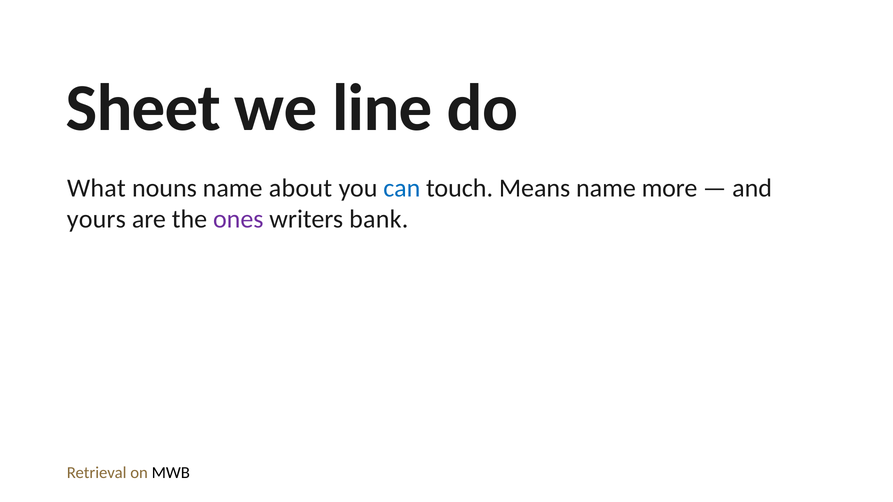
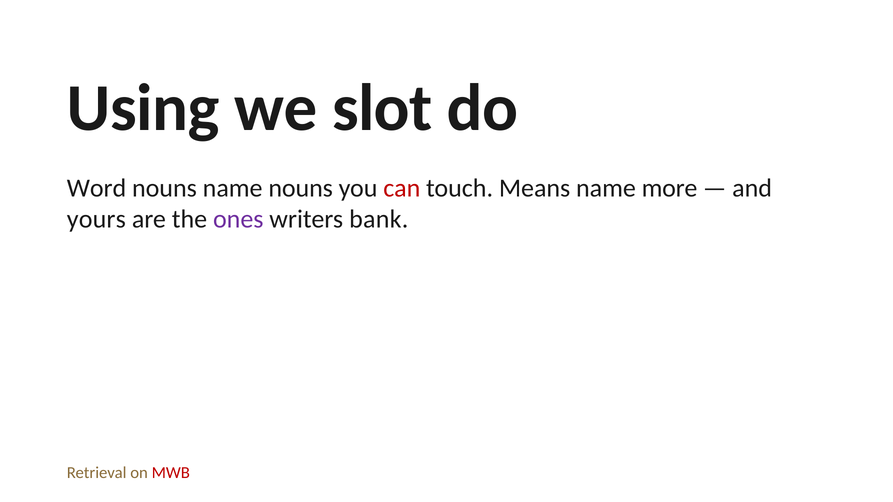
Sheet: Sheet -> Using (143, 108)
line: line -> slot (382, 108)
What: What -> Word (97, 188)
name about: about -> nouns (301, 188)
can colour: blue -> red (402, 188)
MWB colour: black -> red (171, 473)
